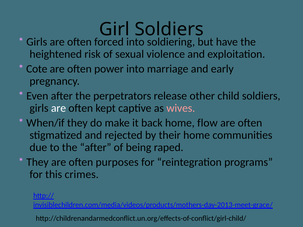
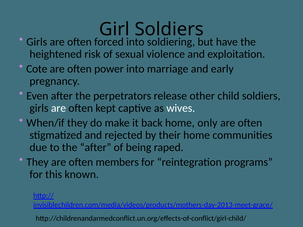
wives colour: pink -> white (181, 108)
flow: flow -> only (207, 123)
purposes: purposes -> members (117, 162)
crimes: crimes -> known (82, 175)
